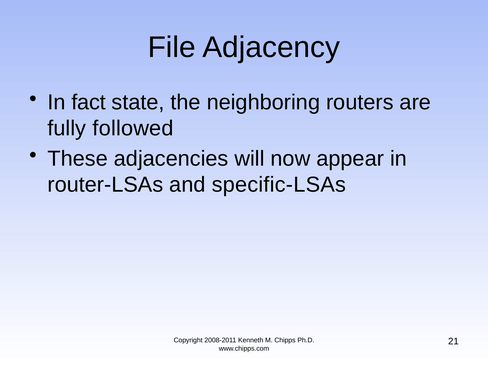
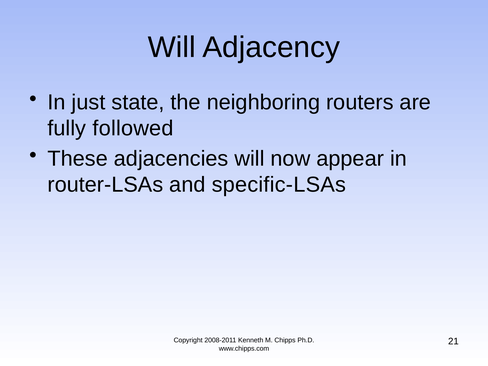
File: File -> Will (172, 47)
fact: fact -> just (89, 102)
